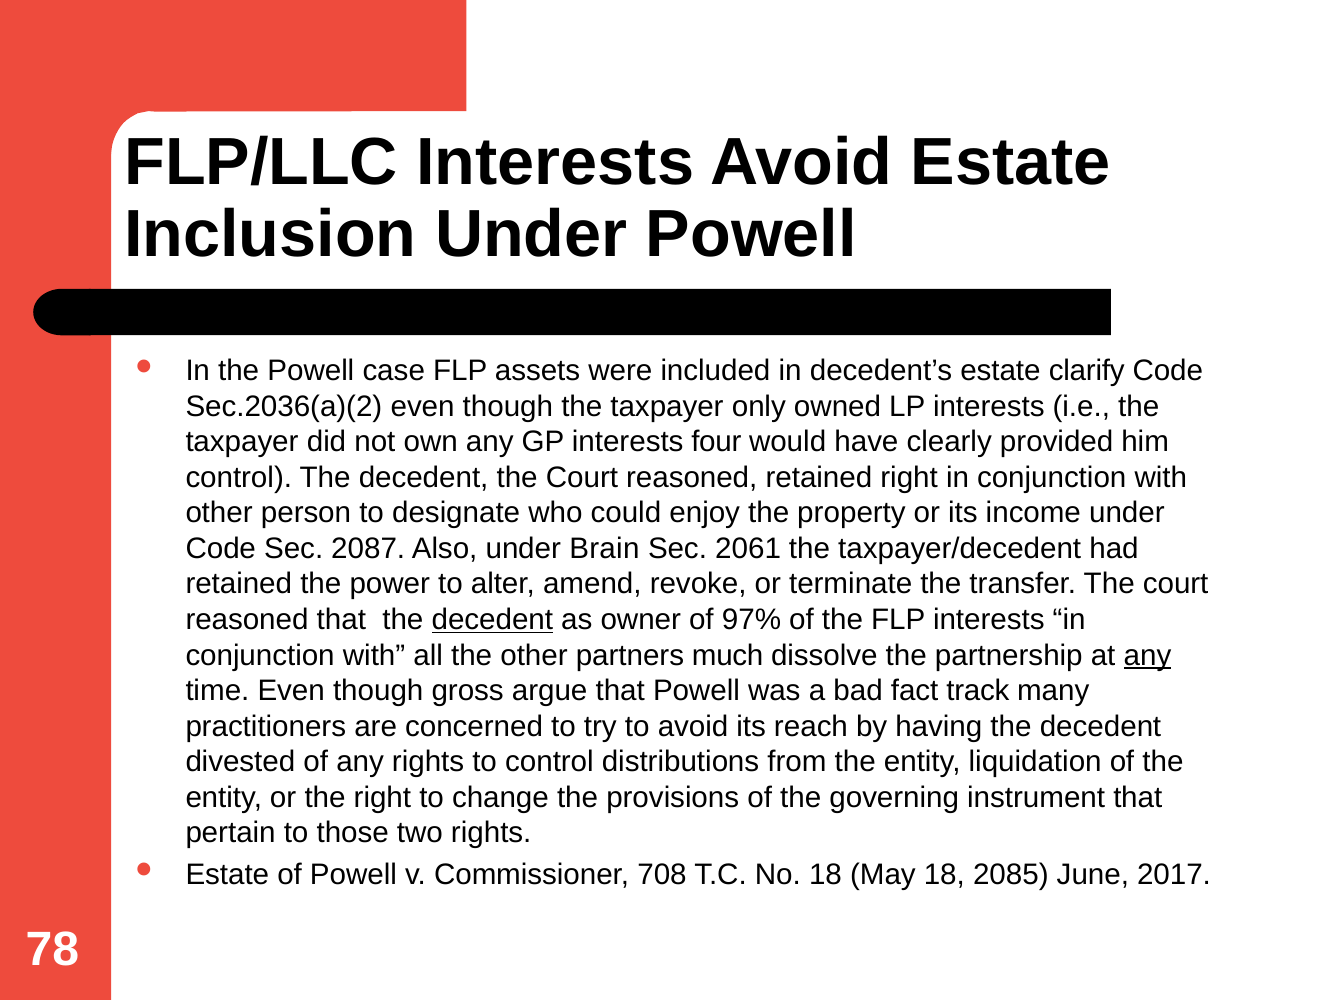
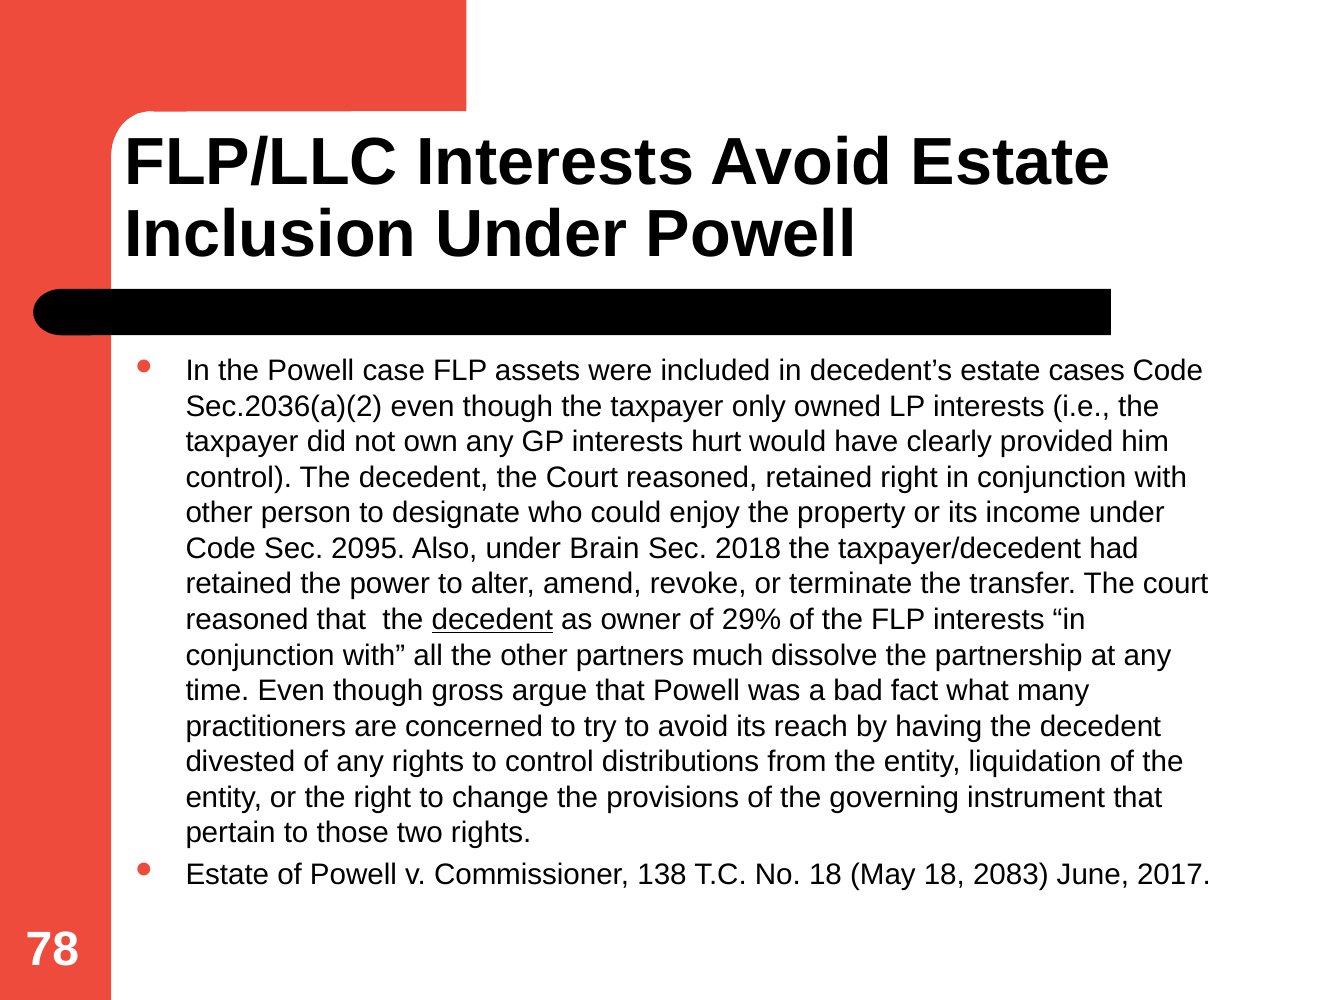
clarify: clarify -> cases (1087, 371)
four: four -> hurt (716, 442)
2087: 2087 -> 2095 (368, 549)
2061: 2061 -> 2018 (748, 549)
97%: 97% -> 29% (751, 620)
any underline: present -> none (1147, 655)
track: track -> what (978, 691)
708: 708 -> 138 (662, 874)
2085: 2085 -> 2083 (1011, 874)
